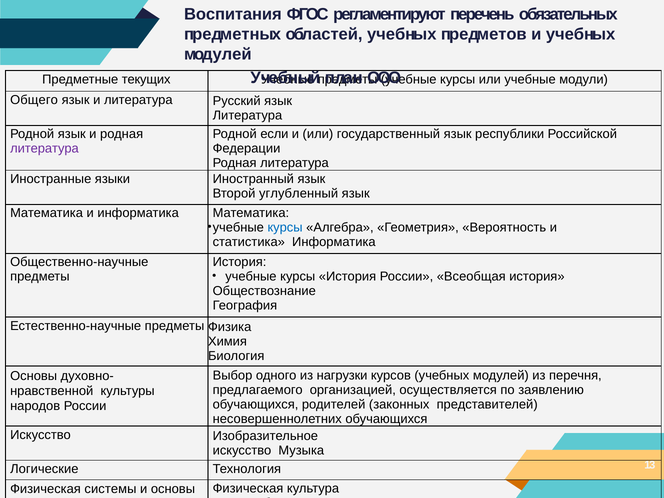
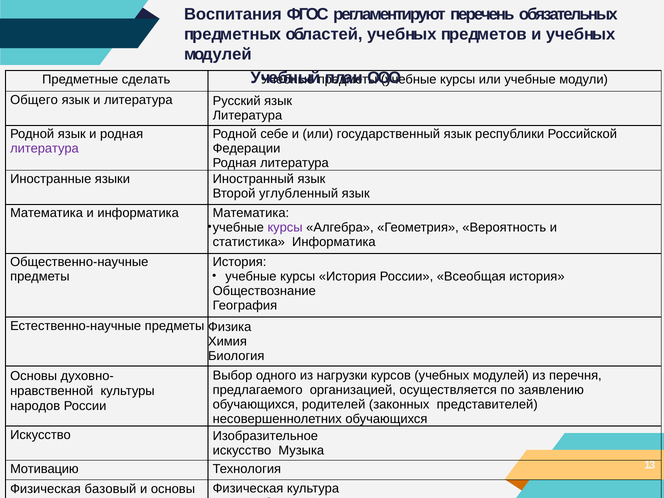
текущих: текущих -> сделать (146, 79)
если: если -> себе (274, 134)
курсы colour: blue -> purple (285, 228)
Логические: Логические -> Мотивацию (44, 469)
системы: системы -> базовый (110, 489)
